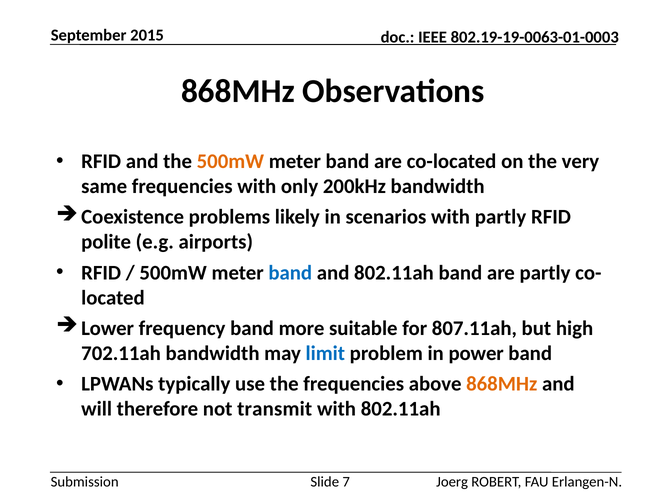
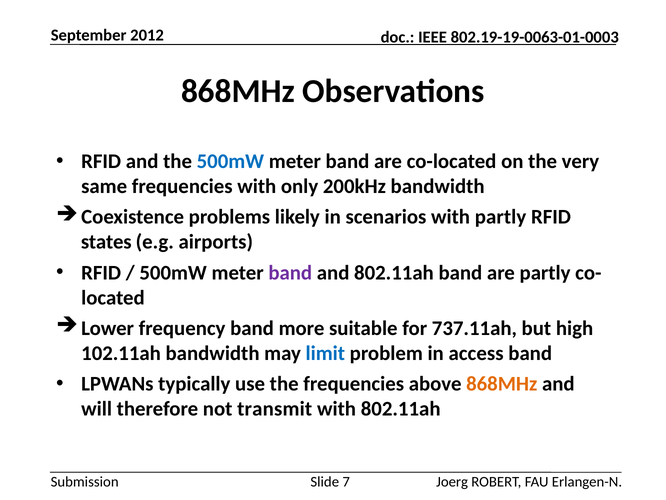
2015: 2015 -> 2012 (147, 35)
500mW colour: orange -> blue (230, 161)
polite: polite -> states (106, 242)
band colour: blue -> purple (290, 272)
807.11ah: 807.11ah -> 737.11ah (474, 328)
702.11ah: 702.11ah -> 102.11ah (121, 353)
power: power -> access (476, 353)
